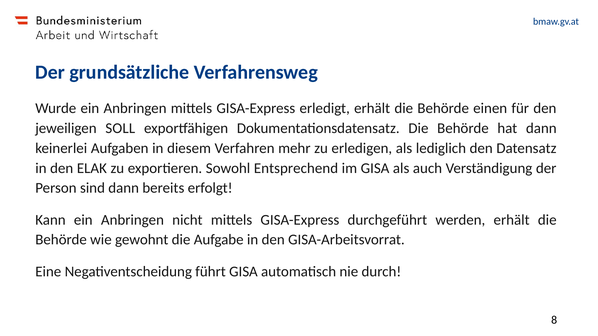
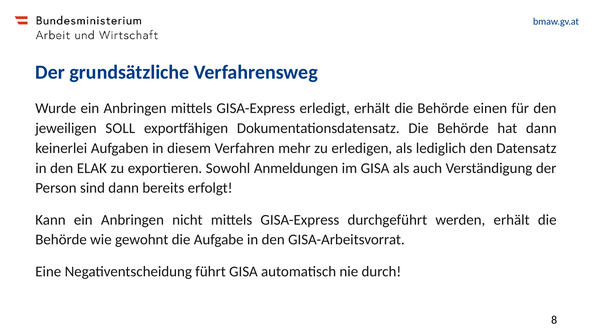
Entsprechend: Entsprechend -> Anmeldungen (296, 168)
